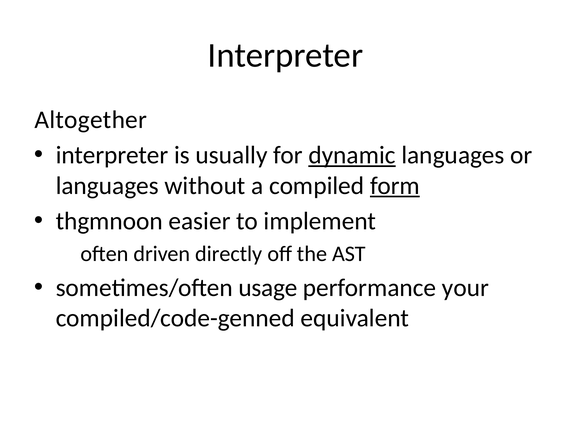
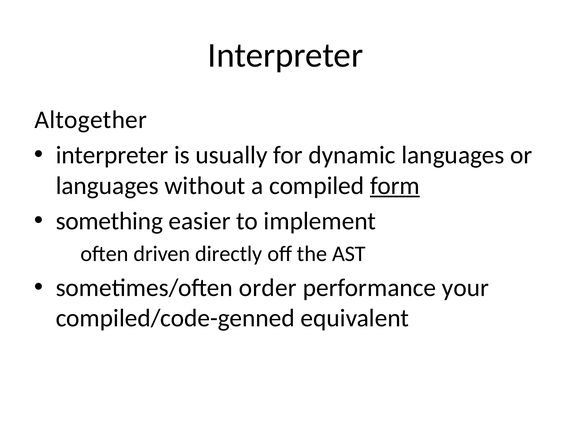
dynamic underline: present -> none (352, 155)
thgmnoon: thgmnoon -> something (109, 221)
usage: usage -> order (268, 288)
